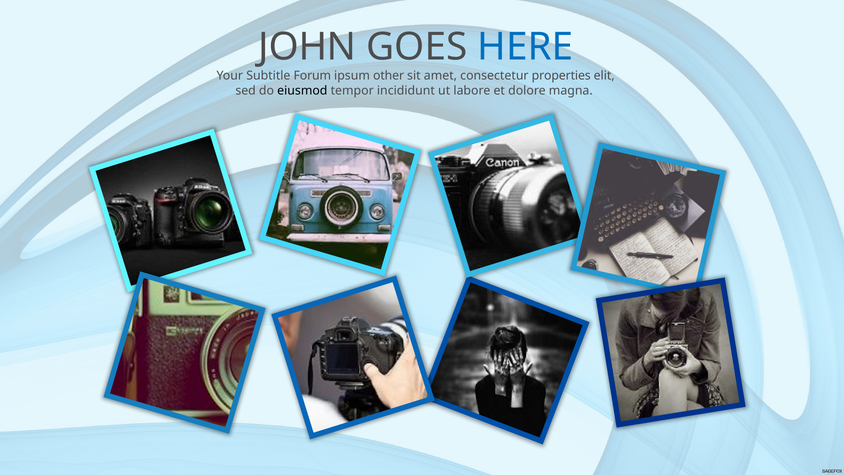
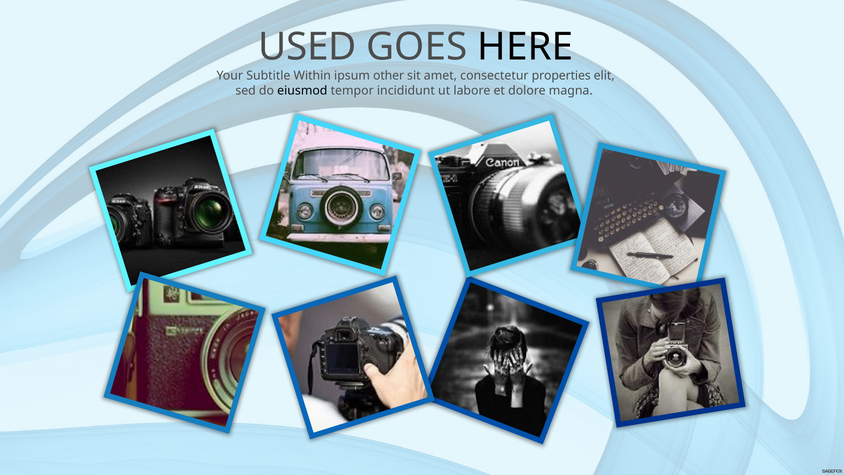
JOHN: JOHN -> USED (307, 47)
HERE colour: blue -> black (525, 47)
Forum: Forum -> Within (312, 76)
